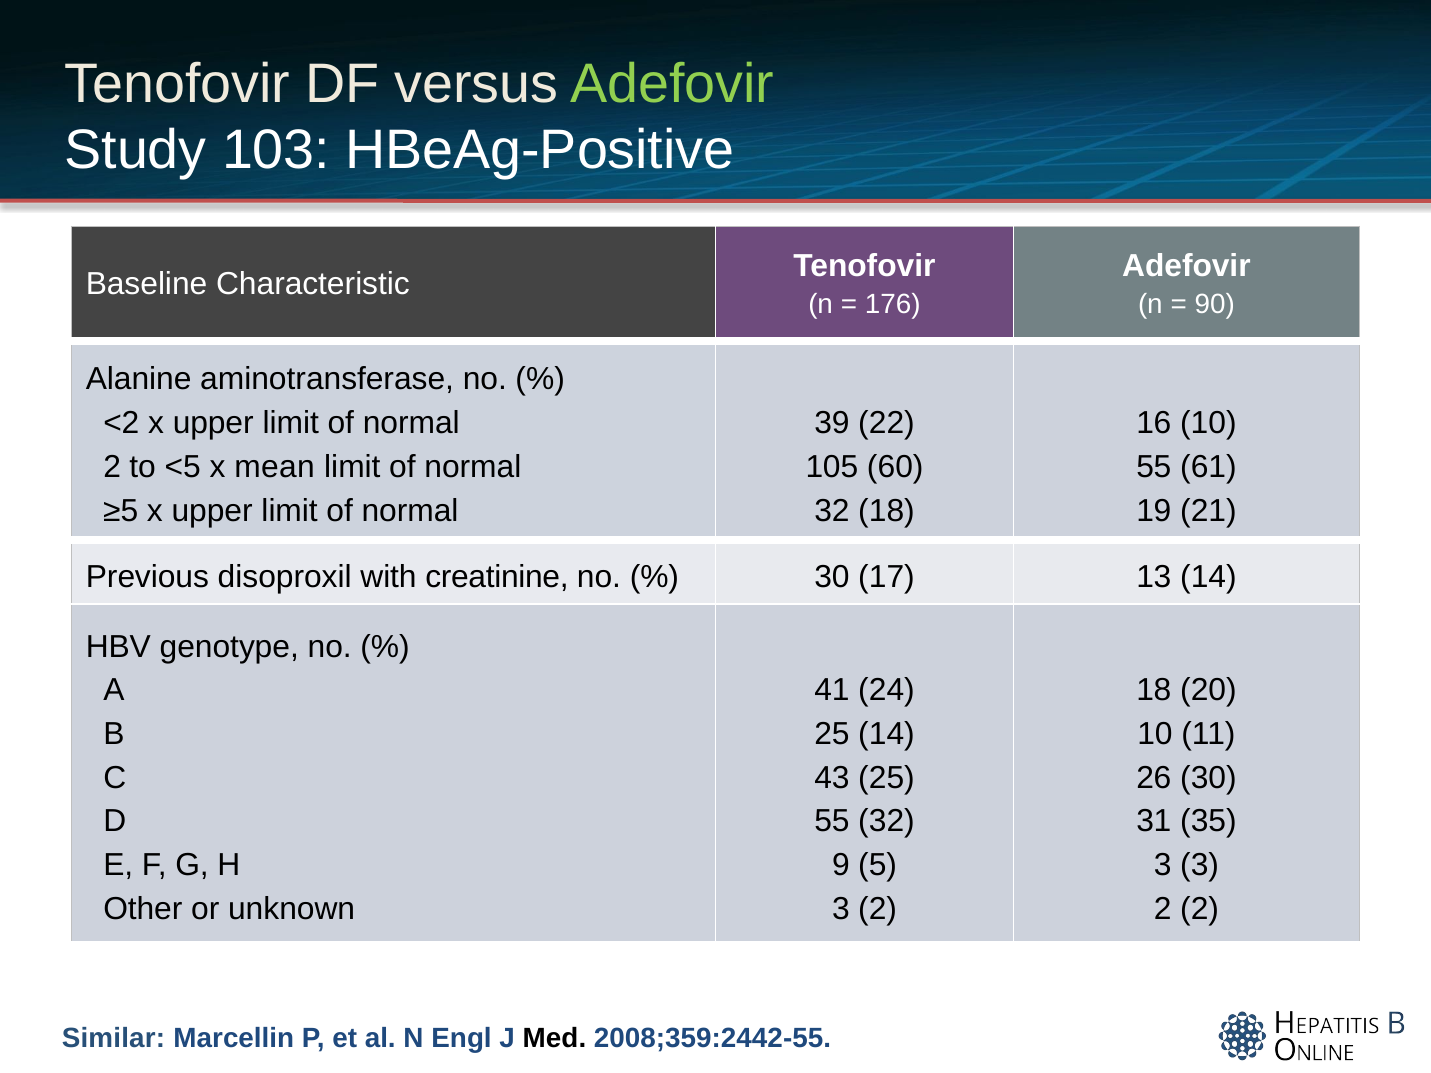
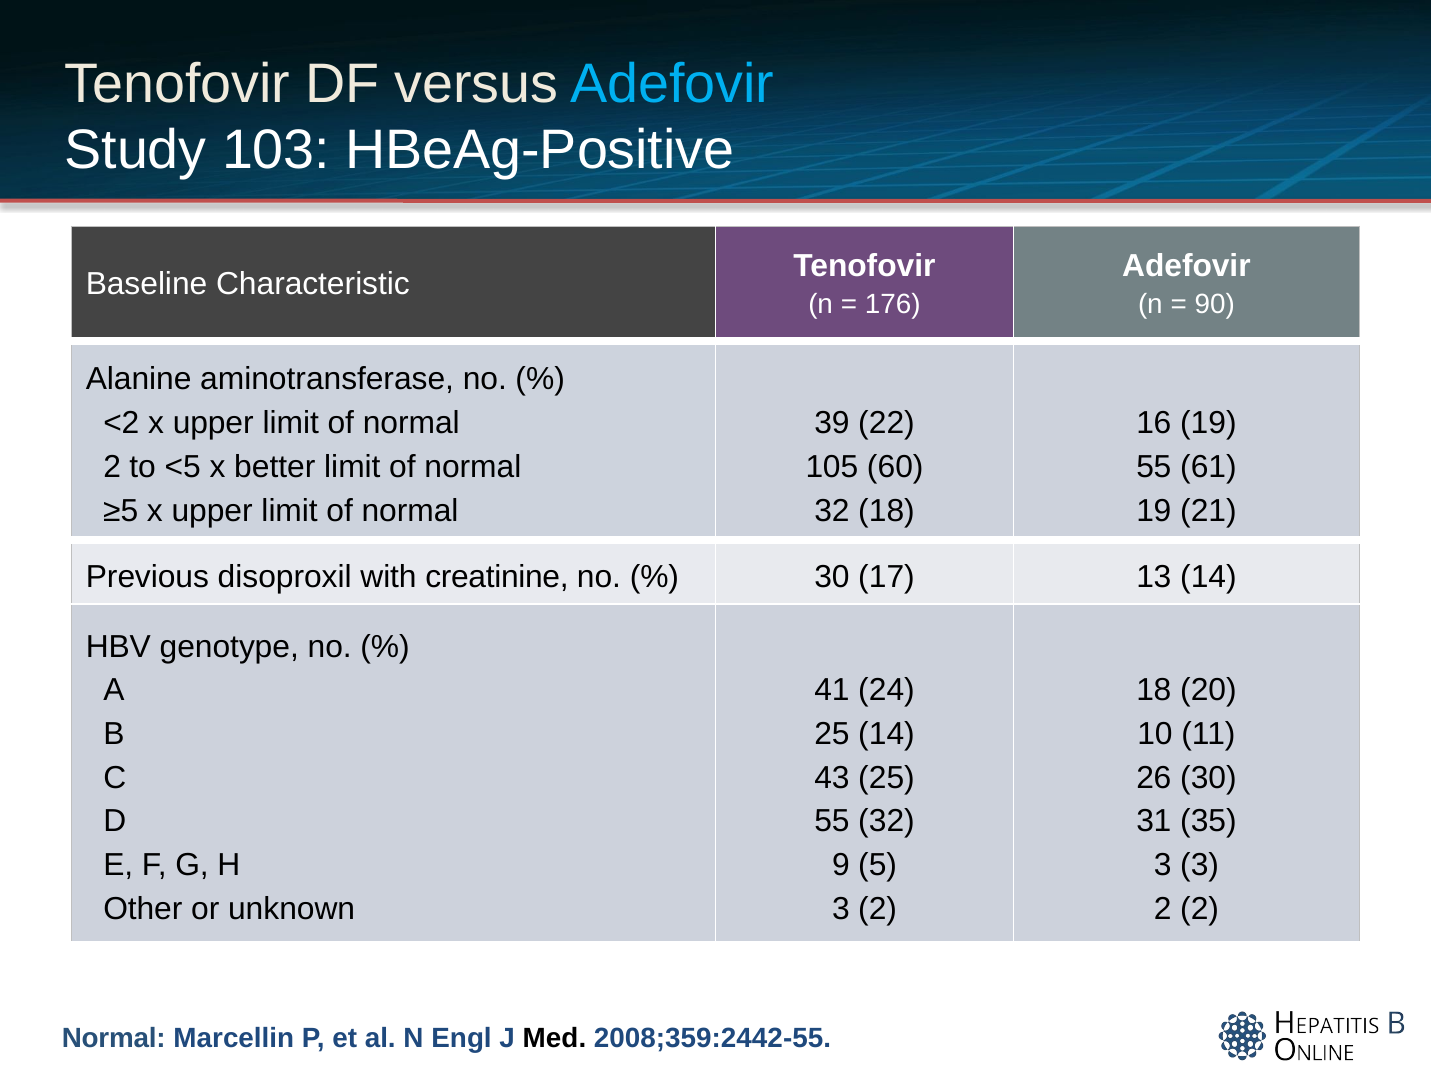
Adefovir colour: light green -> light blue (673, 84)
16 10: 10 -> 19 (1208, 423)
mean: mean -> better (275, 467)
Similar: Similar -> Normal (114, 1038)
